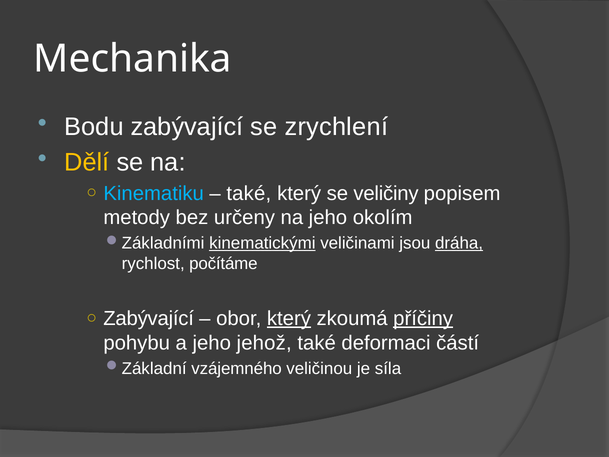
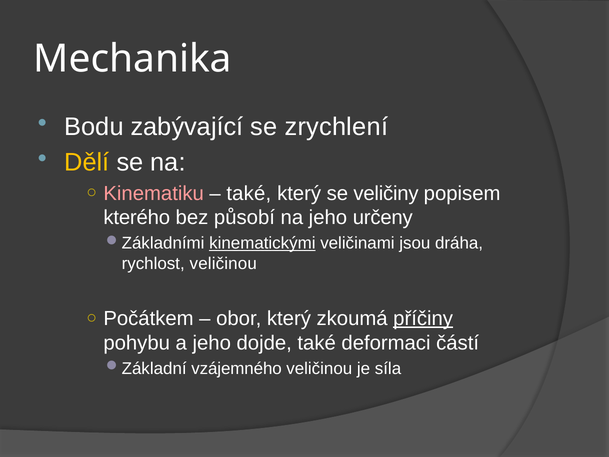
Kinematiku colour: light blue -> pink (154, 193)
metody: metody -> kterého (137, 218)
určeny: určeny -> působí (244, 218)
okolím: okolím -> určeny (383, 218)
dráha underline: present -> none (459, 243)
rychlost počítáme: počítáme -> veličinou (223, 263)
Zabývající: Zabývající -> Počátkem (149, 318)
který underline: present -> none (289, 318)
jehož: jehož -> dojde (264, 343)
